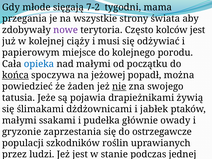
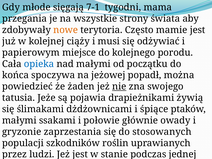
7-2: 7-2 -> 7-1 (93, 7)
nowe colour: purple -> orange (66, 30)
kolców: kolców -> mamie (172, 30)
końca underline: present -> none (15, 75)
i jabłek: jabłek -> śpiące (154, 109)
pudełka: pudełka -> połowie (102, 120)
ostrzegawcze: ostrzegawcze -> stosowanych (162, 132)
